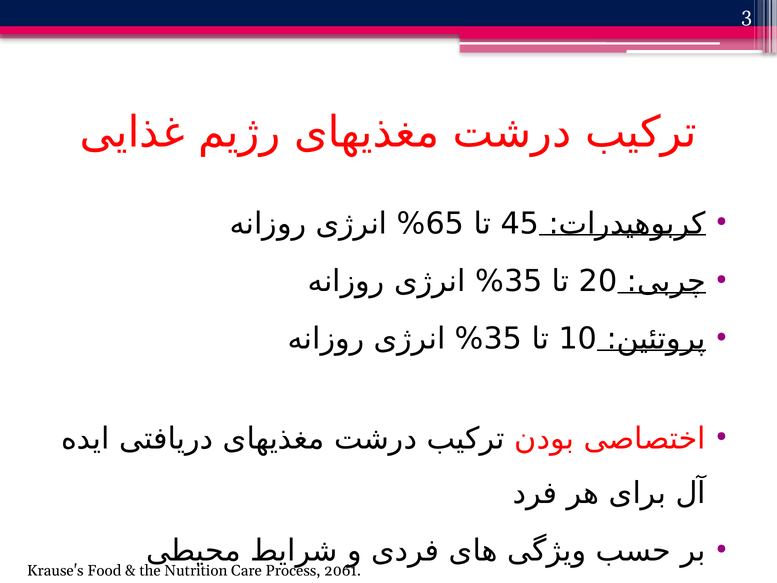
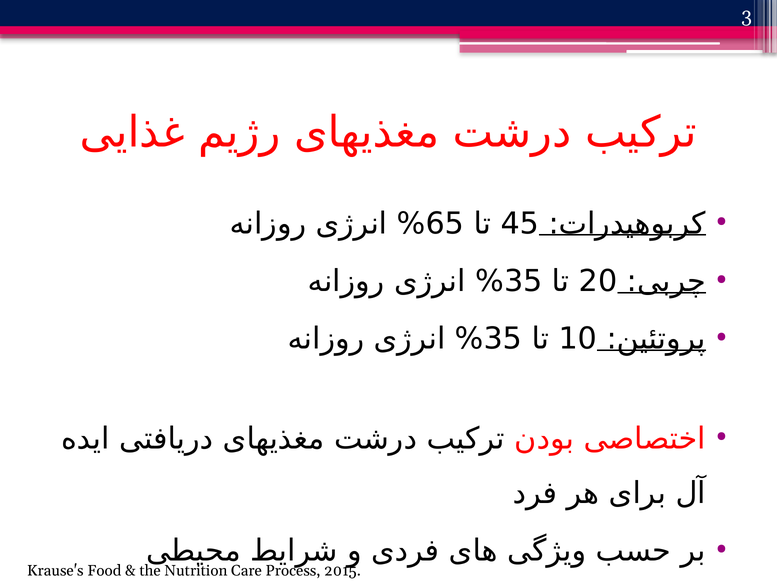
2061: 2061 -> 2015 (343, 571)
